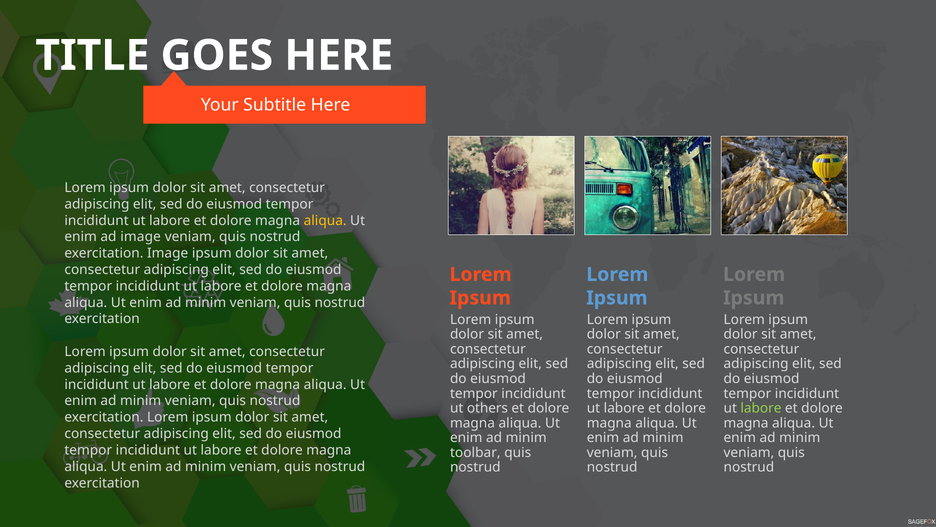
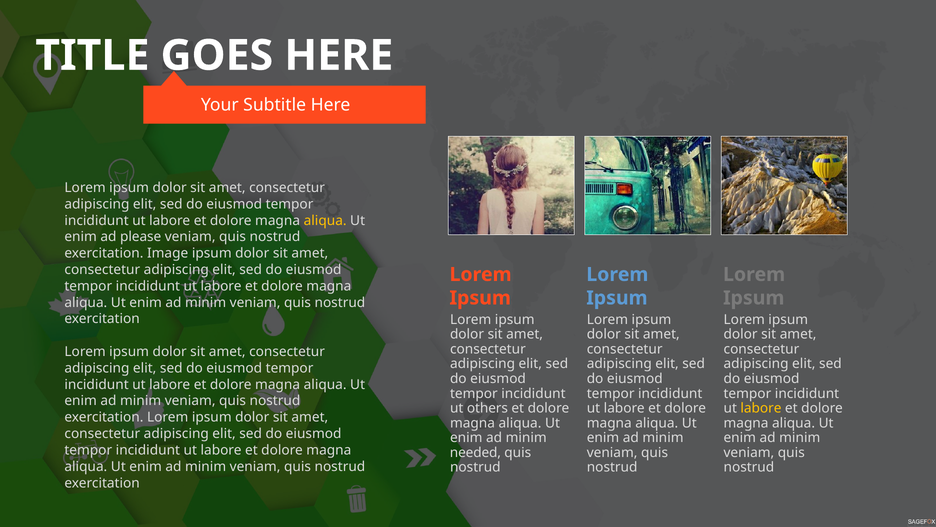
ad image: image -> please (141, 237)
labore colour: light green -> yellow (761, 408)
toolbar: toolbar -> needed (475, 452)
